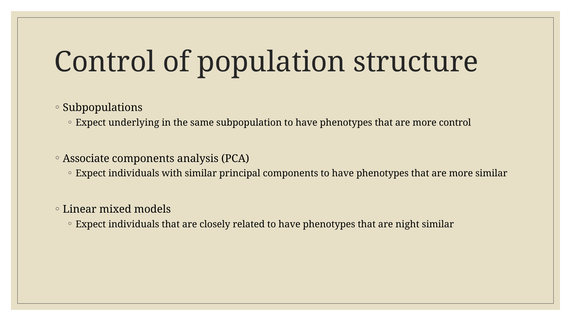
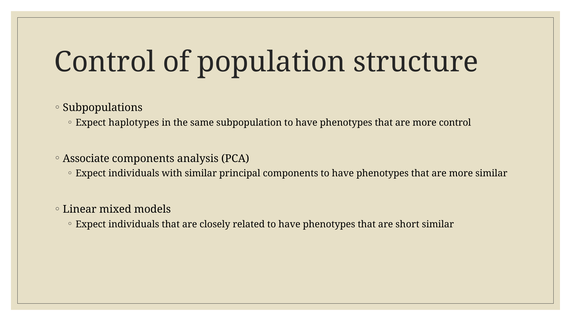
underlying: underlying -> haplotypes (134, 123)
night: night -> short (407, 224)
